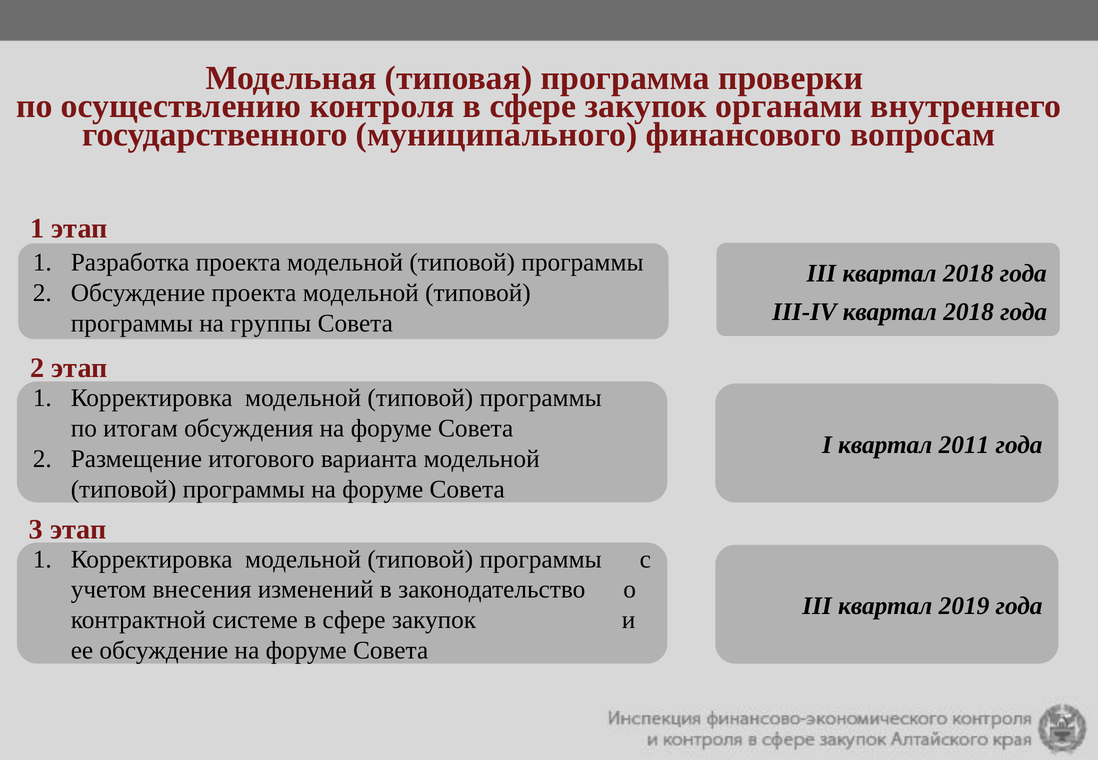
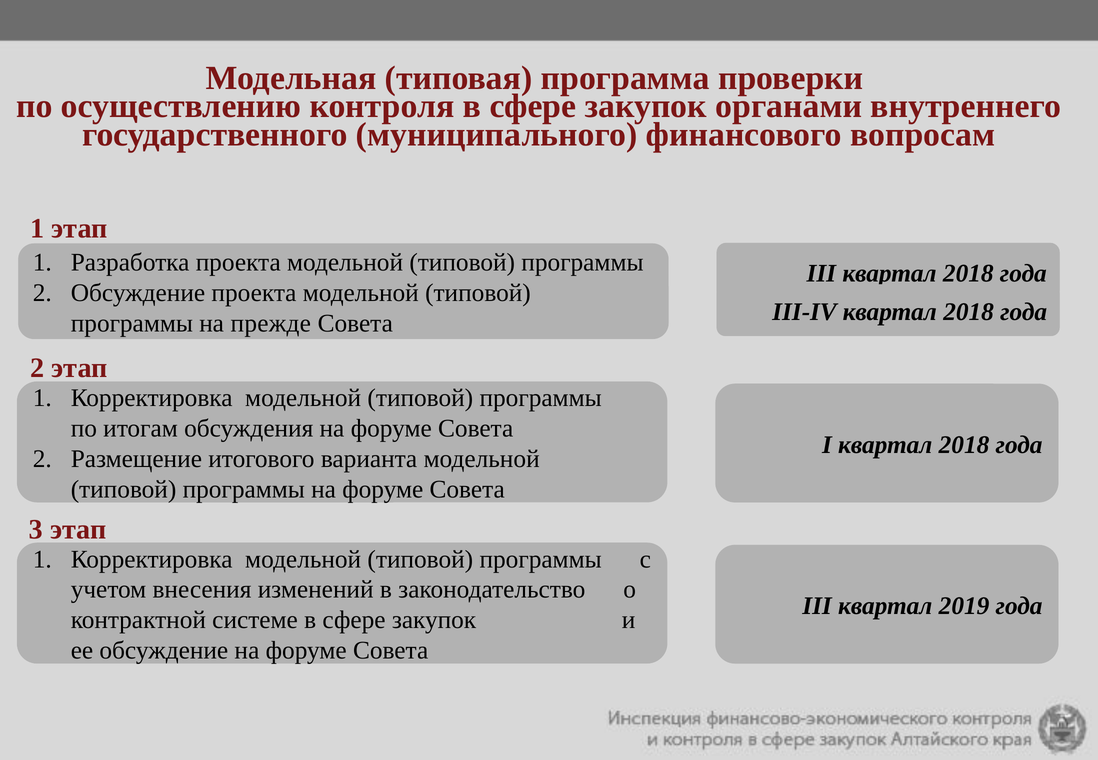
группы: группы -> прежде (271, 323)
I квартал 2011: 2011 -> 2018 (964, 445)
